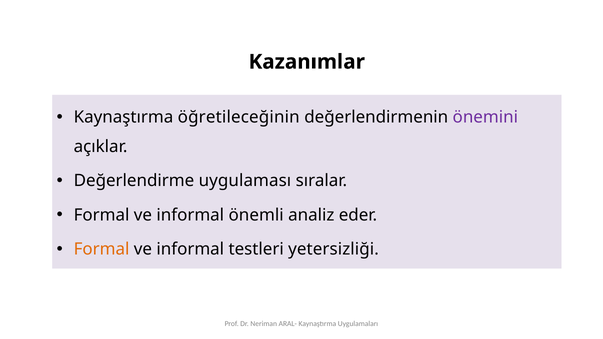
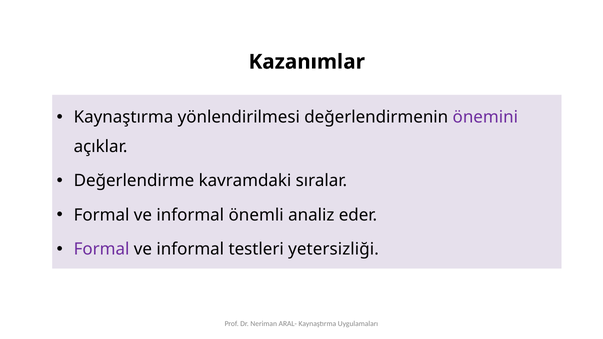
öğretileceğinin: öğretileceğinin -> yönlendirilmesi (239, 117)
uygulaması: uygulaması -> kavramdaki (245, 181)
Formal colour: orange -> purple (102, 249)
